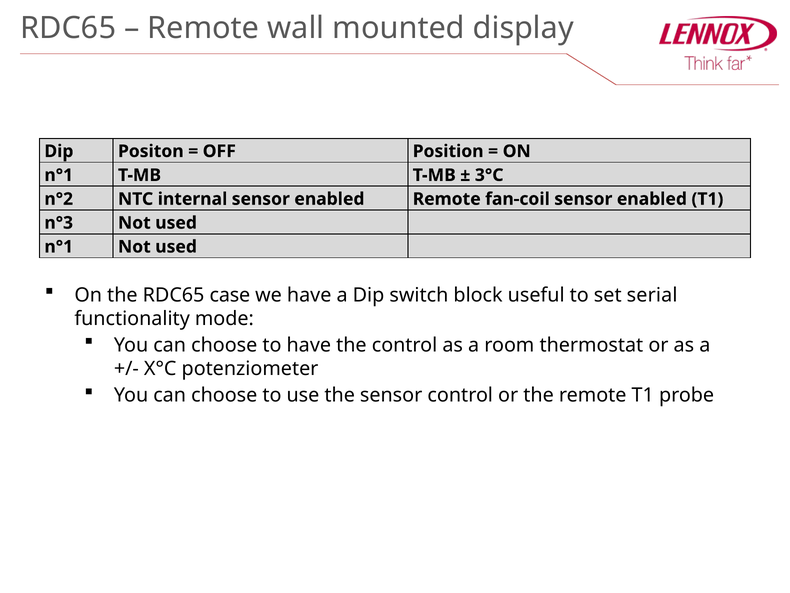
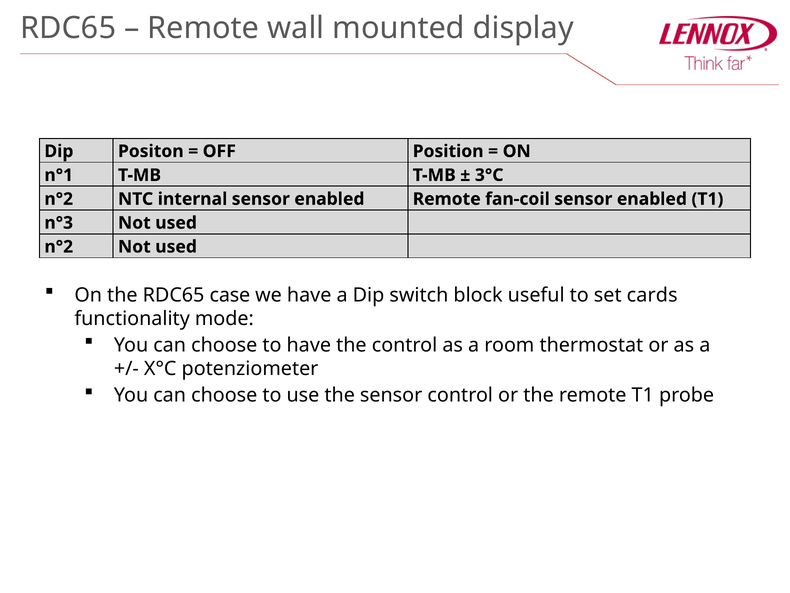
n°1: n°1 -> n°2 (59, 247)
serial: serial -> cards (652, 295)
